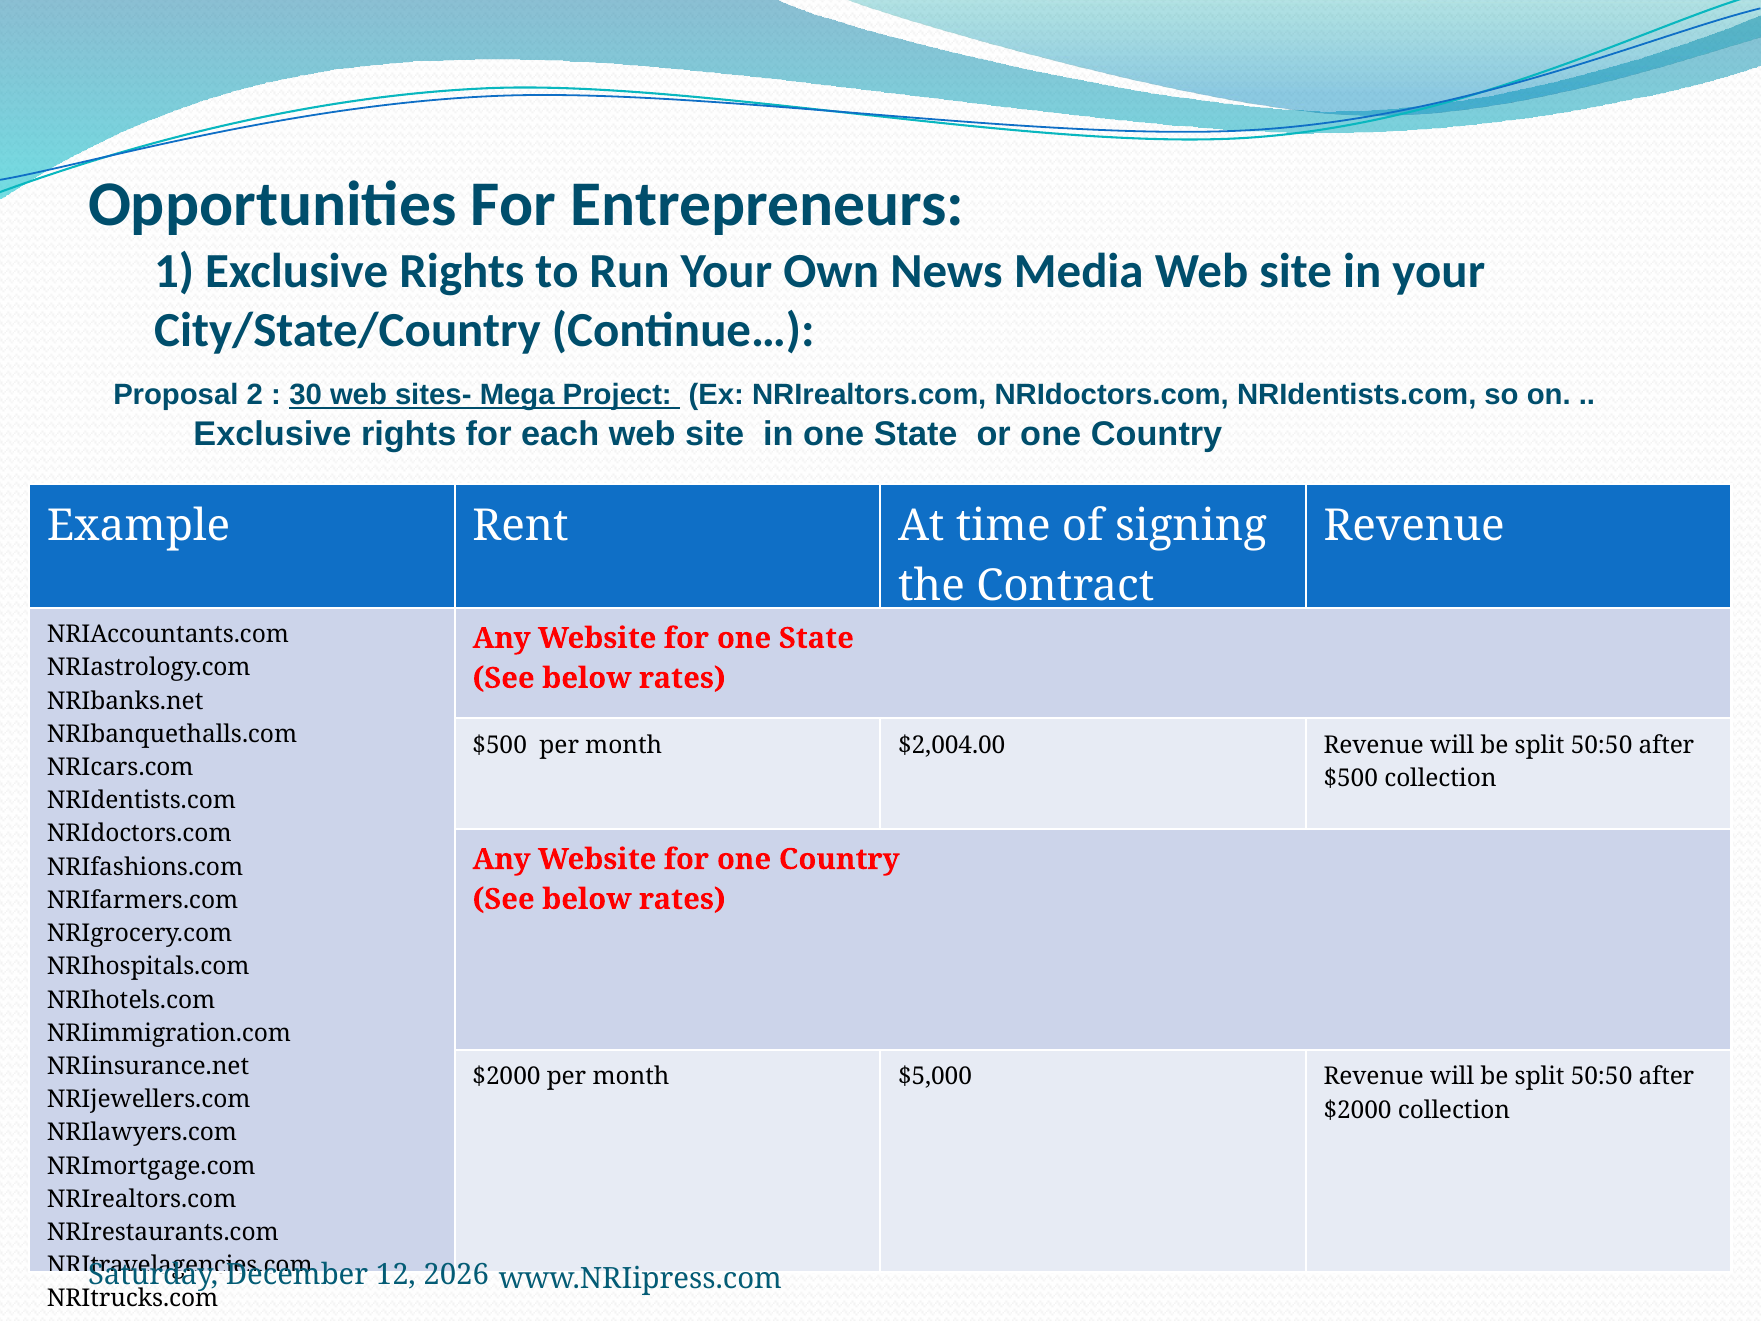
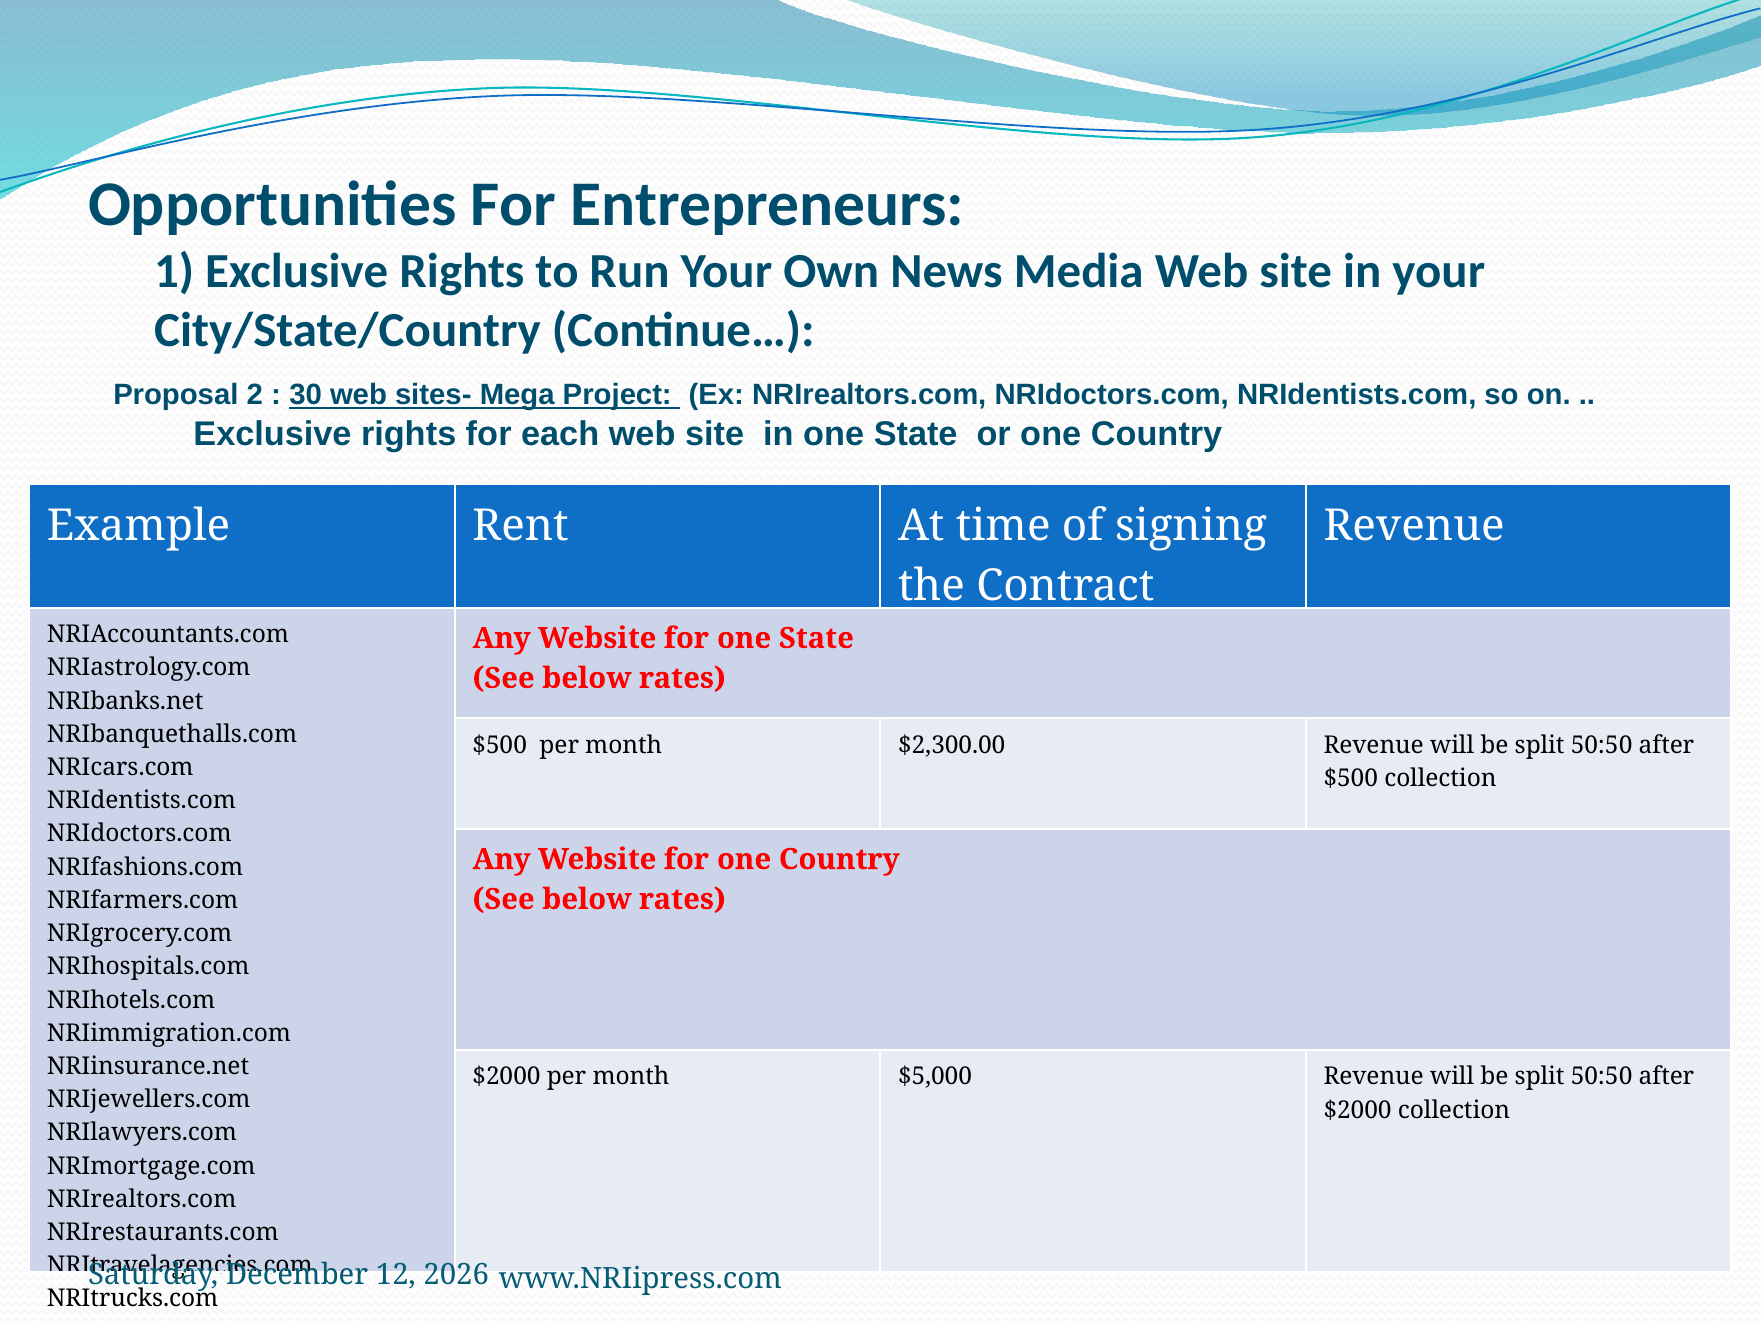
$2,004.00: $2,004.00 -> $2,300.00 (952, 745)
